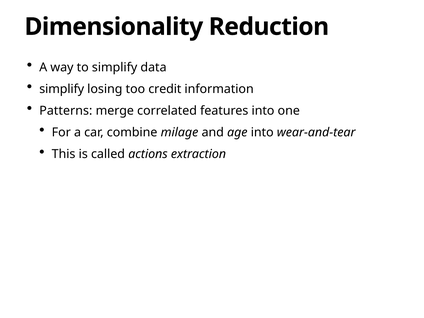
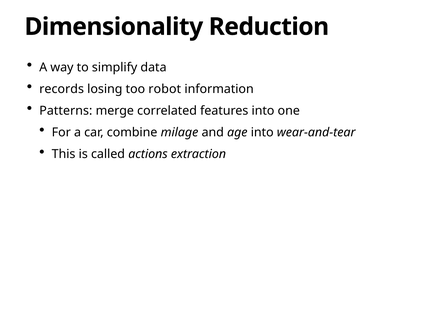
simplify: simplify -> records (62, 89)
credit: credit -> robot (165, 89)
